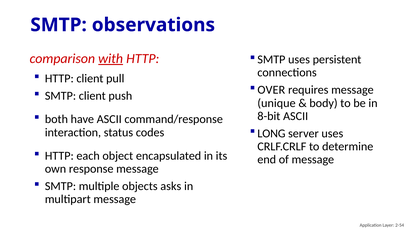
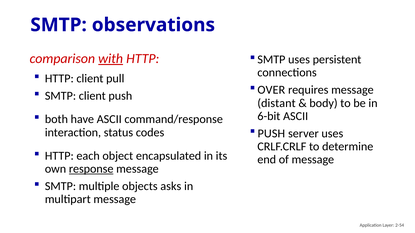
unique: unique -> distant (277, 103)
8-bit: 8-bit -> 6-bit (269, 116)
LONG: LONG -> PUSH (271, 134)
response underline: none -> present (91, 169)
